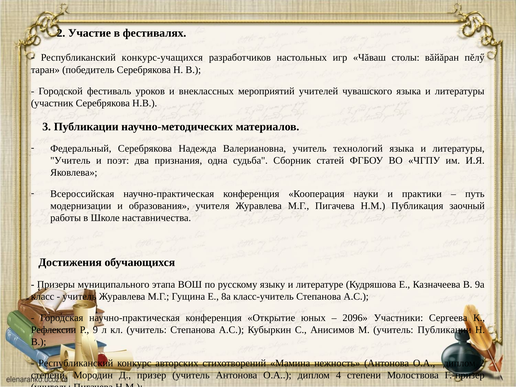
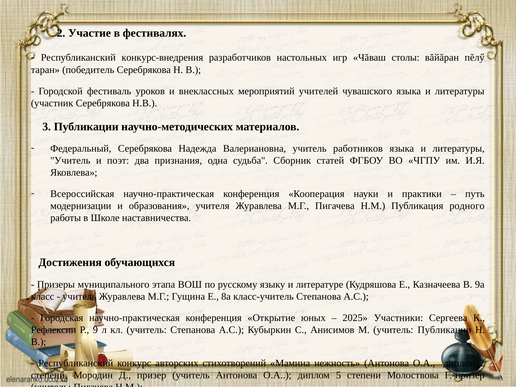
конкурс-учащихся: конкурс-учащихся -> конкурс-внедрения (162, 58)
технологий: технологий -> работников (358, 149)
заочный: заочный -> родного (467, 206)
2096: 2096 -> 2025 (355, 318)
4: 4 -> 5 (338, 375)
